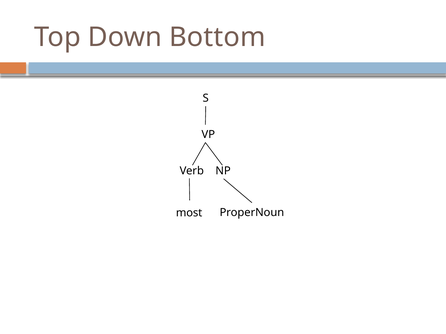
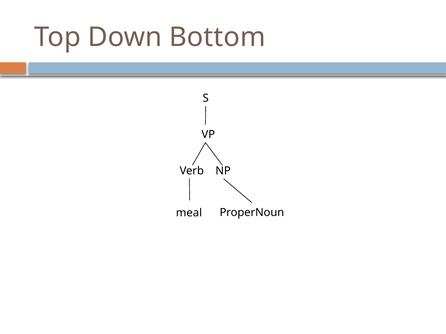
most: most -> meal (189, 213)
